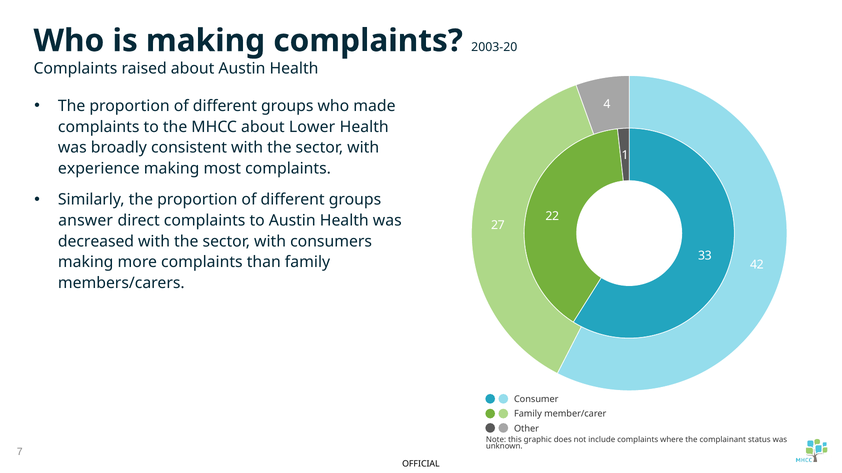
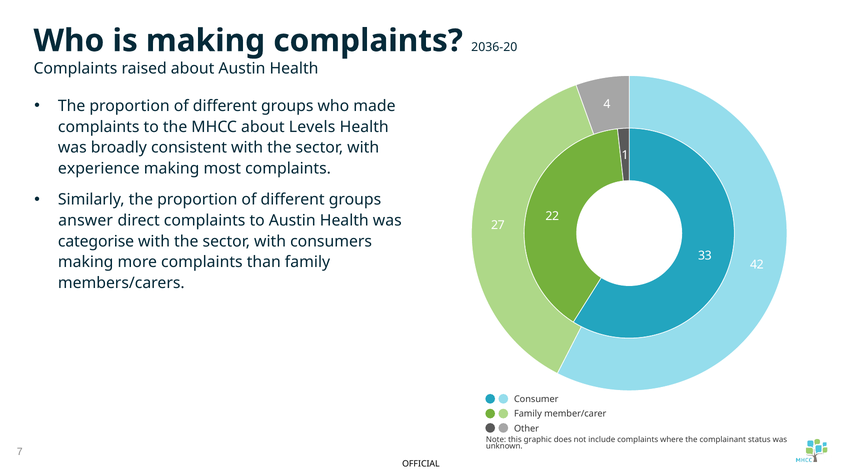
2003-20: 2003-20 -> 2036-20 (494, 47)
Lower: Lower -> Levels (312, 127)
decreased: decreased -> categorise (96, 242)
